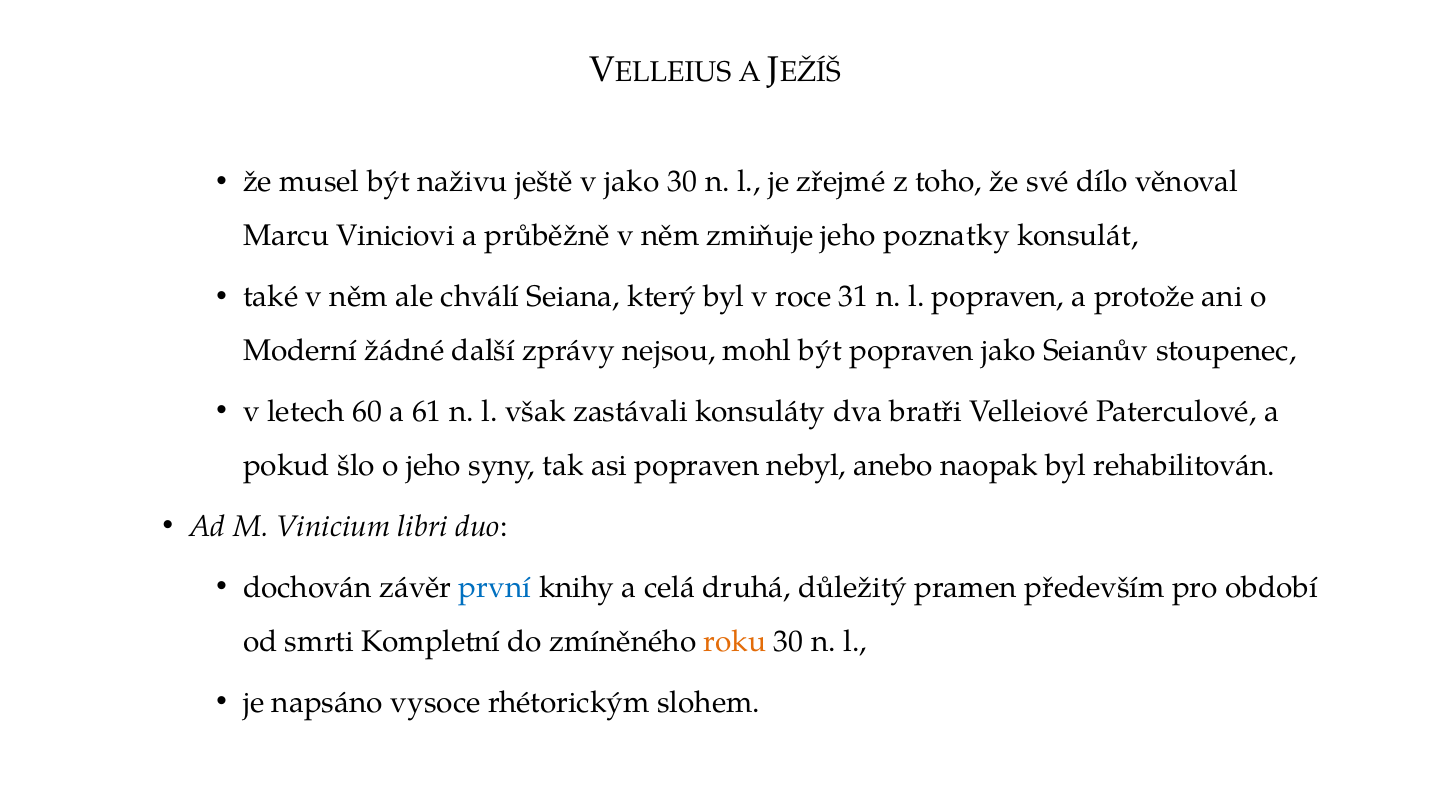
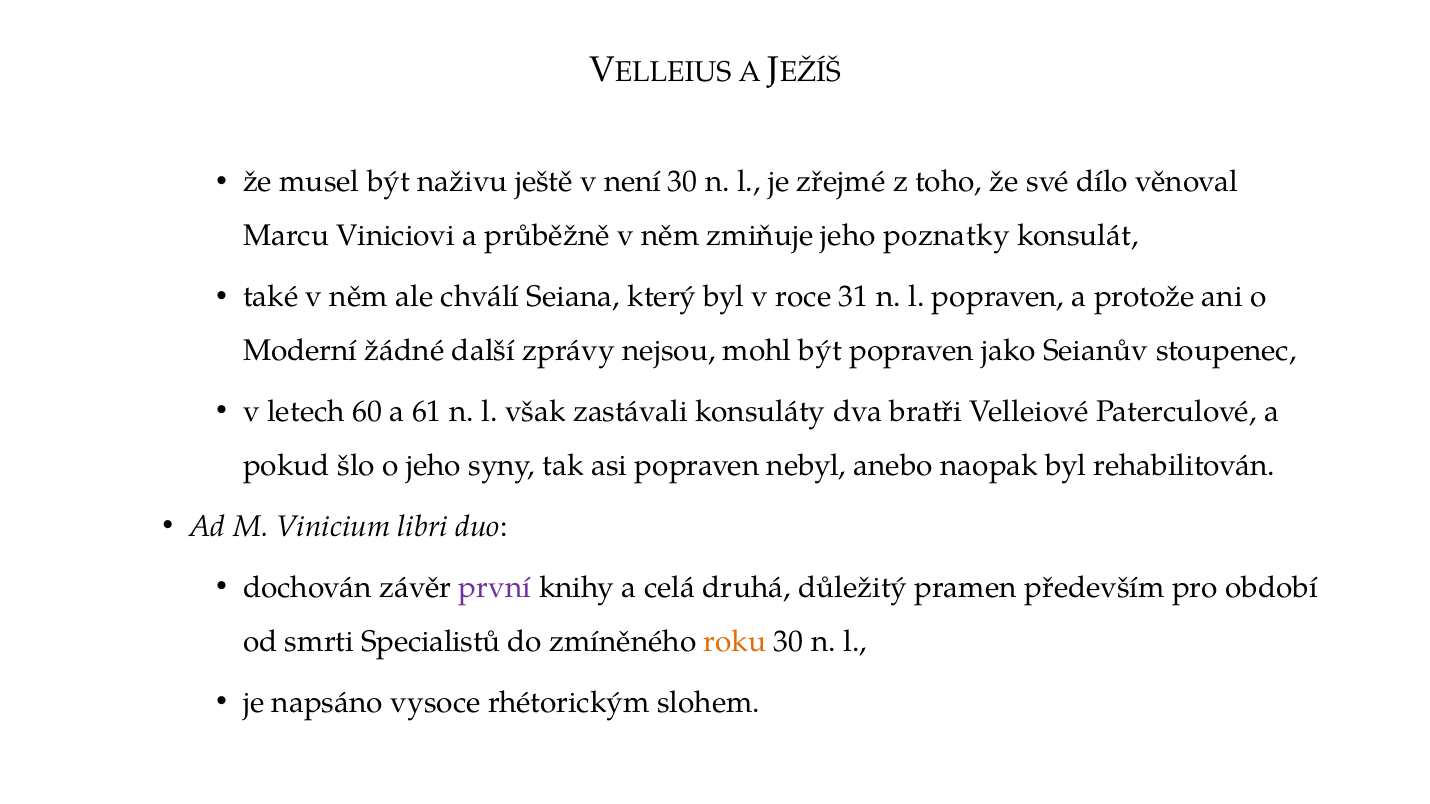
v jako: jako -> není (633, 182)
první colour: blue -> purple (495, 588)
Kompletní: Kompletní -> Specialistů (431, 642)
